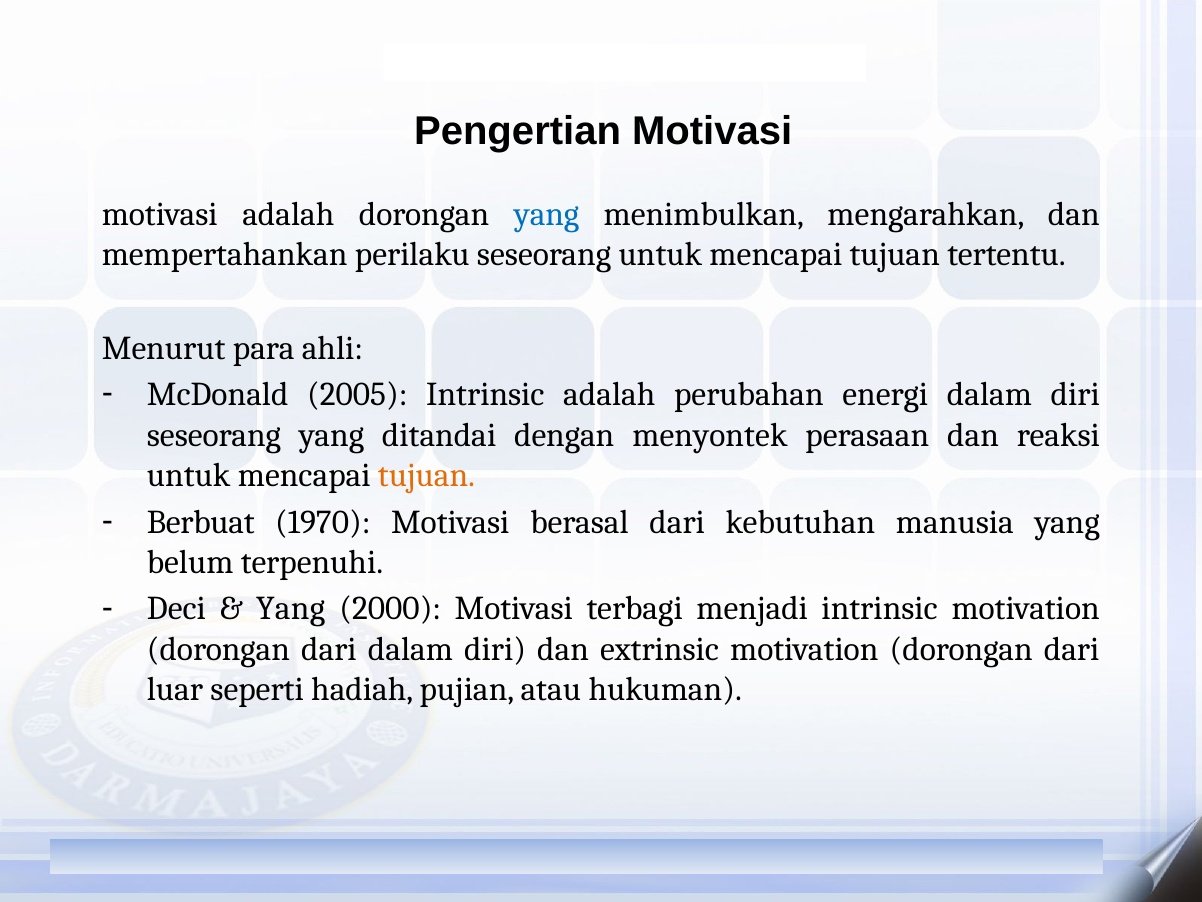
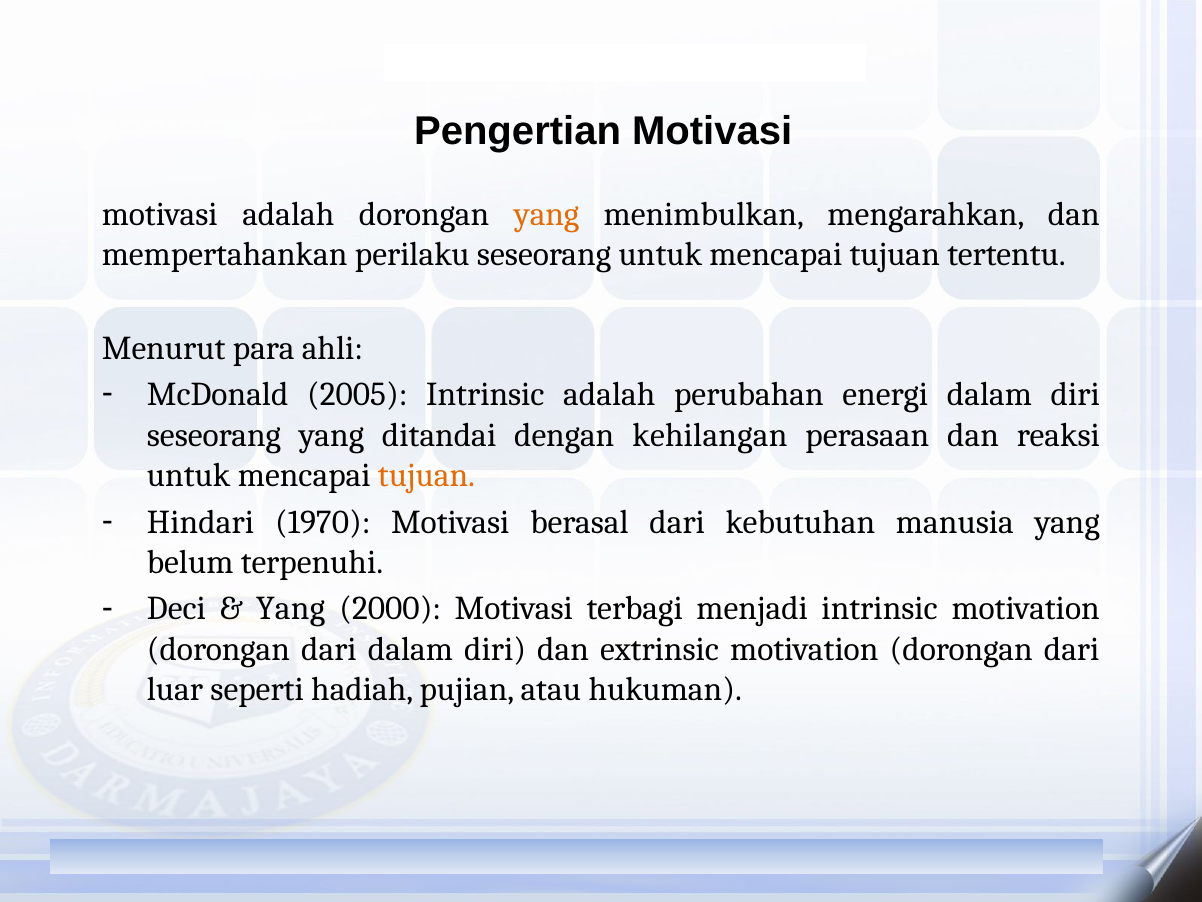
yang colour: blue -> orange (547, 214)
menyontek: menyontek -> kehilangan (710, 435)
Berbuat: Berbuat -> Hindari (201, 522)
